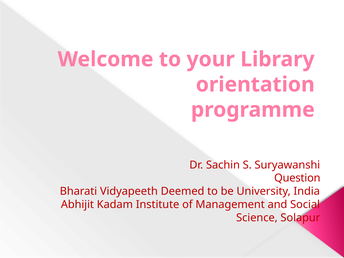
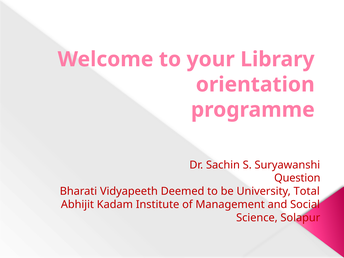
India: India -> Total (307, 191)
